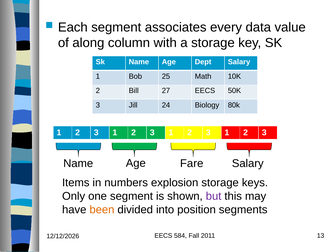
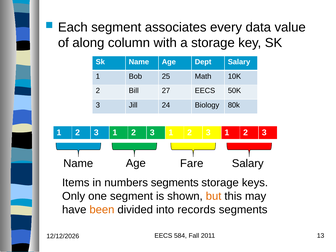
numbers explosion: explosion -> segments (175, 183)
but colour: purple -> orange (214, 196)
position: position -> records (196, 210)
